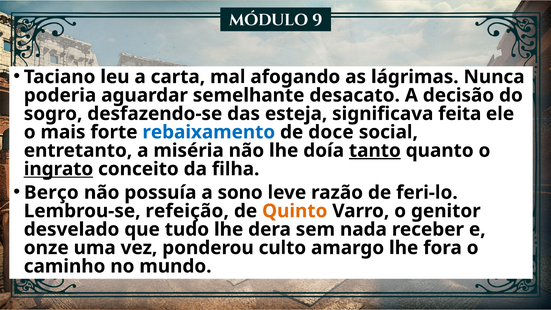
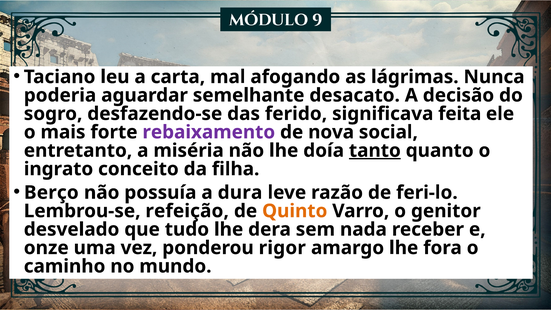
esteja: esteja -> ferido (296, 114)
rebaixamento colour: blue -> purple (209, 132)
doce: doce -> nova (331, 132)
ingrato underline: present -> none (59, 169)
sono: sono -> dura (240, 193)
culto: culto -> rigor (282, 248)
